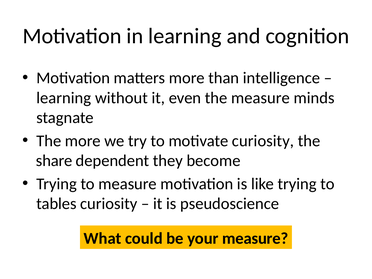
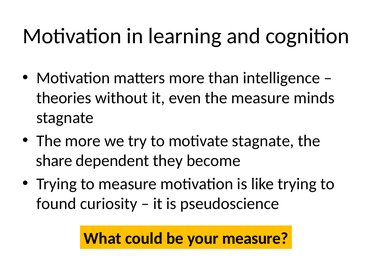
learning: learning -> theories (64, 98)
motivate curiosity: curiosity -> stagnate (263, 141)
tables: tables -> found (56, 204)
